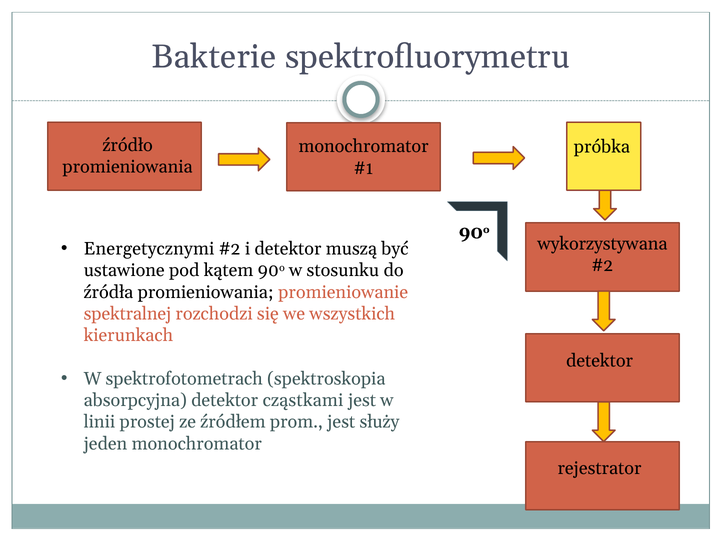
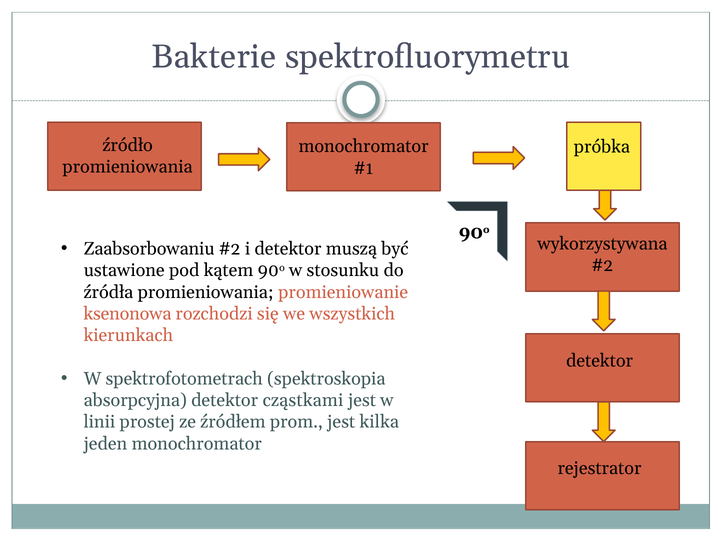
Energetycznymi: Energetycznymi -> Zaabsorbowaniu (149, 249)
spektralnej: spektralnej -> ksenonowa (128, 314)
służy: służy -> kilka (379, 422)
